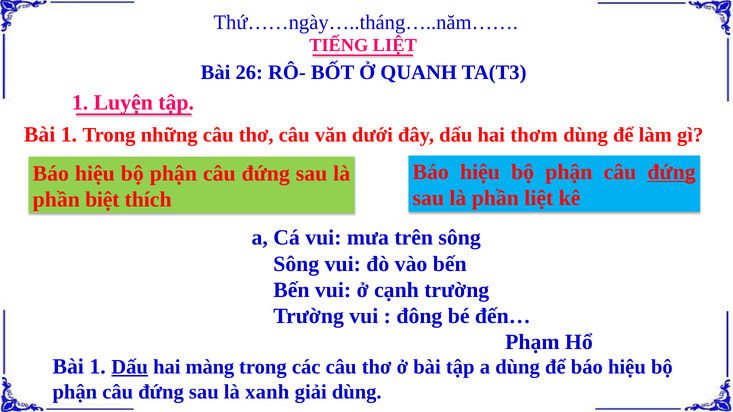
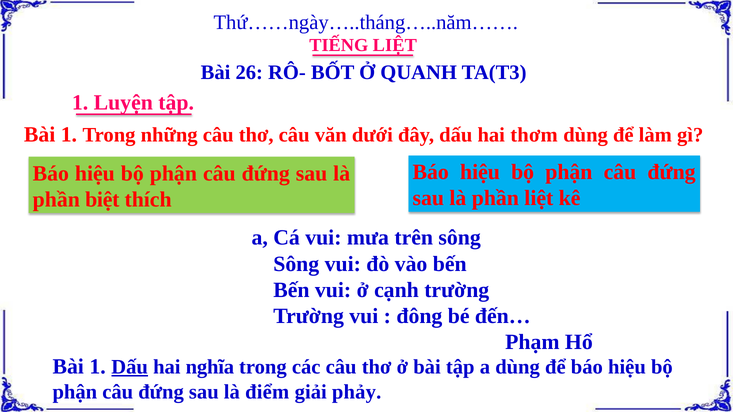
đứng underline: present -> none (672, 172)
màng: màng -> nghĩa (210, 367)
xanh: xanh -> điểm (267, 392)
giải dùng: dùng -> phảy (357, 392)
